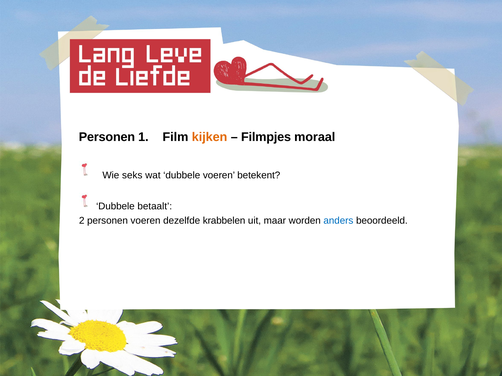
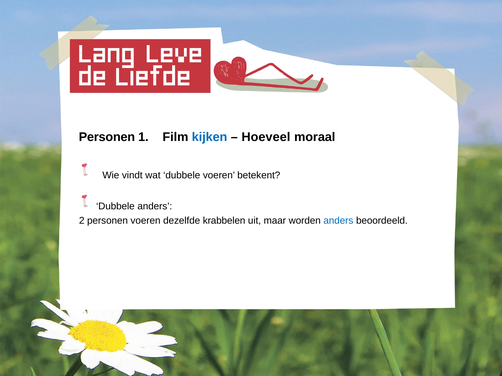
kijken colour: orange -> blue (210, 137)
Filmpjes: Filmpjes -> Hoeveel (266, 137)
seks: seks -> vindt (132, 175)
Dubbele betaalt: betaalt -> anders (155, 207)
